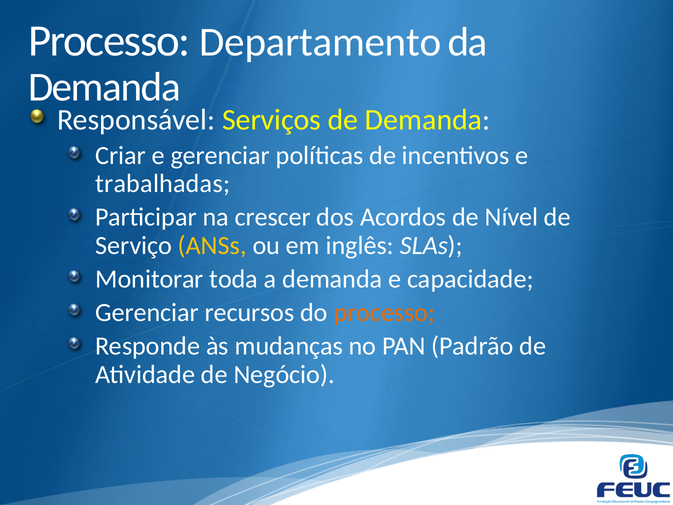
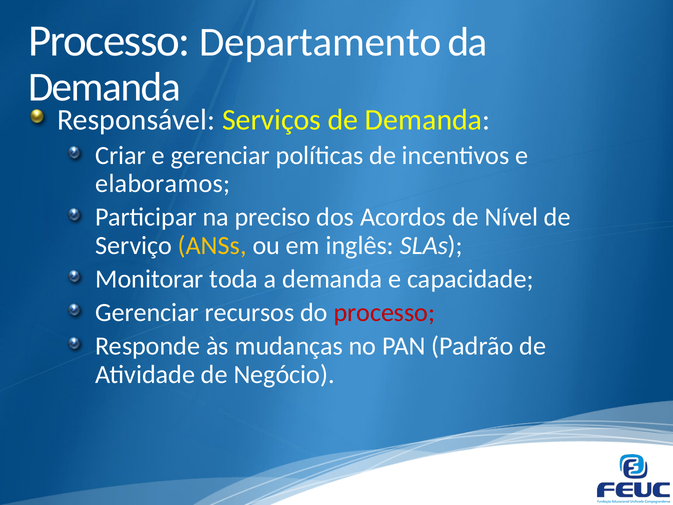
trabalhadas: trabalhadas -> elaboramos (163, 184)
crescer: crescer -> preciso (273, 217)
processo colour: orange -> red (384, 313)
